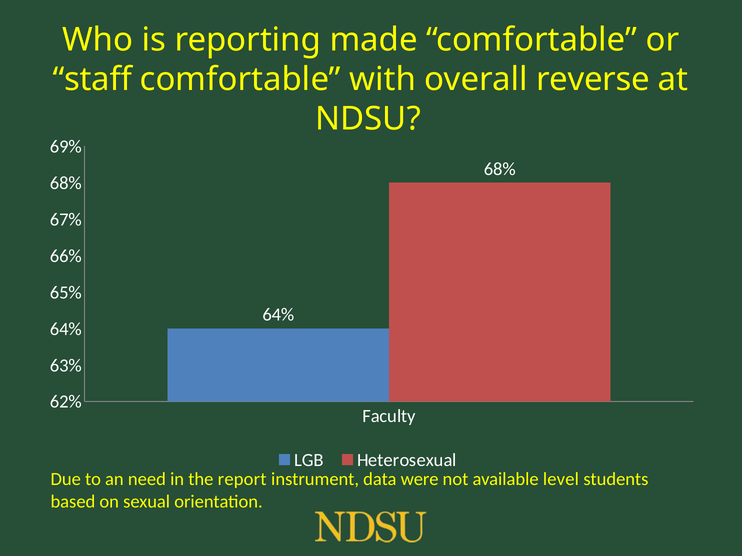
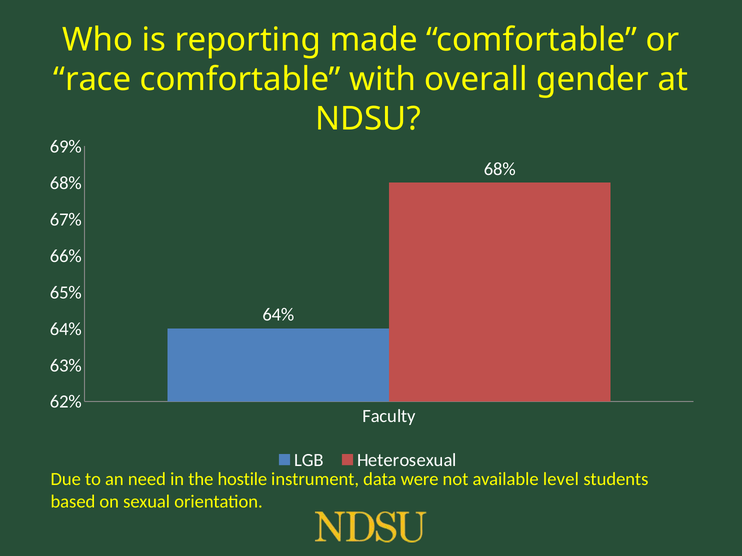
staff: staff -> race (92, 80)
reverse: reverse -> gender (593, 80)
report: report -> hostile (242, 480)
